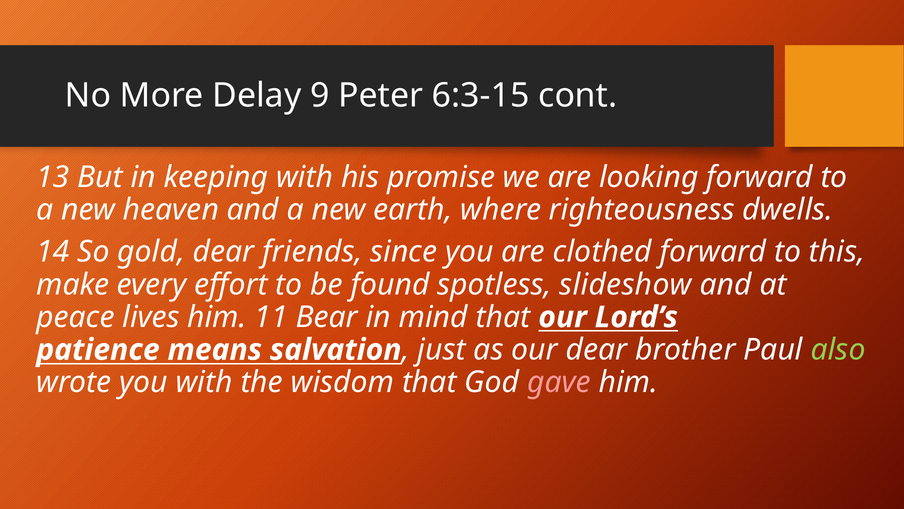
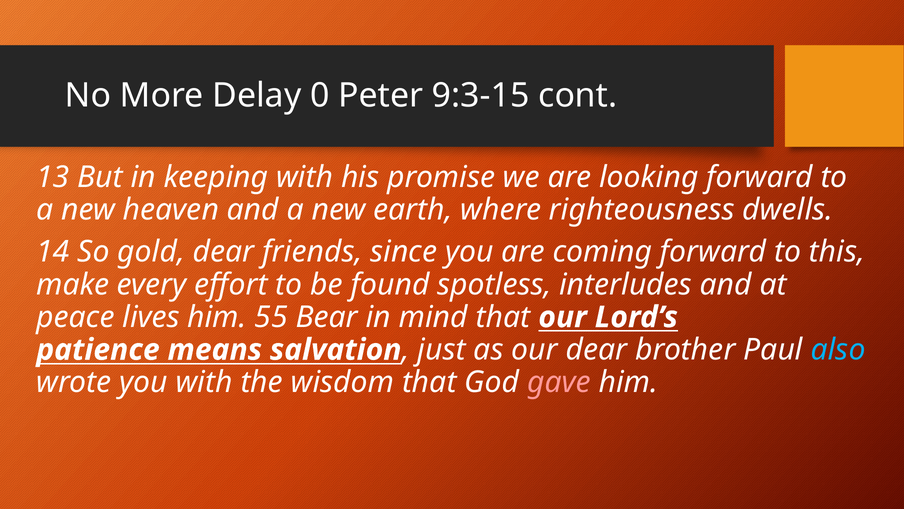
9: 9 -> 0 (320, 96)
6:3-15: 6:3-15 -> 9:3-15 (481, 96)
clothed: clothed -> coming (602, 252)
slideshow: slideshow -> interludes (626, 284)
11: 11 -> 55 (271, 317)
also colour: light green -> light blue (838, 349)
